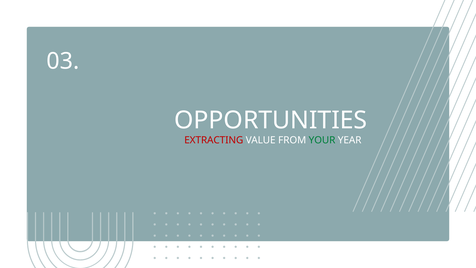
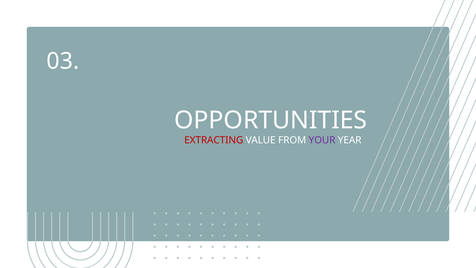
YOUR colour: green -> purple (322, 140)
